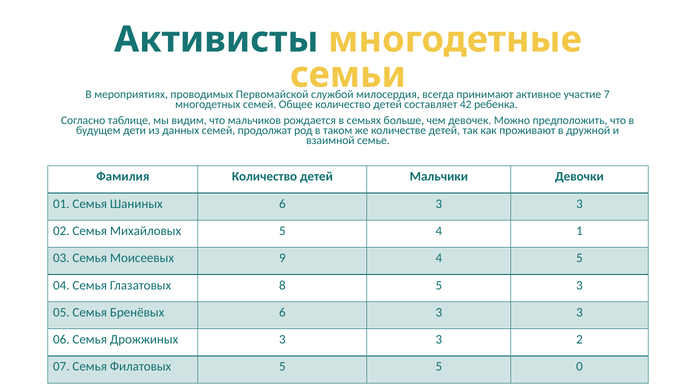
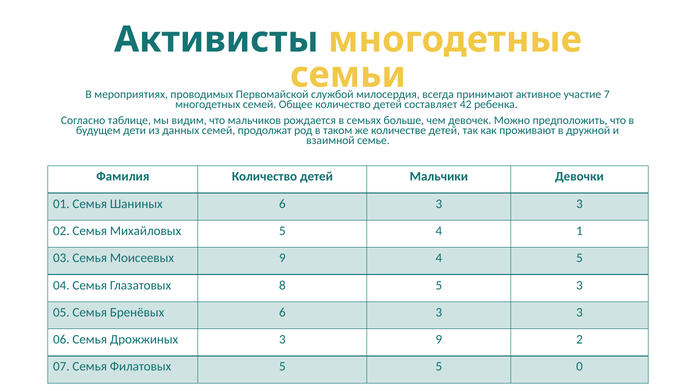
Дрожжиных 3 3: 3 -> 9 (439, 340)
